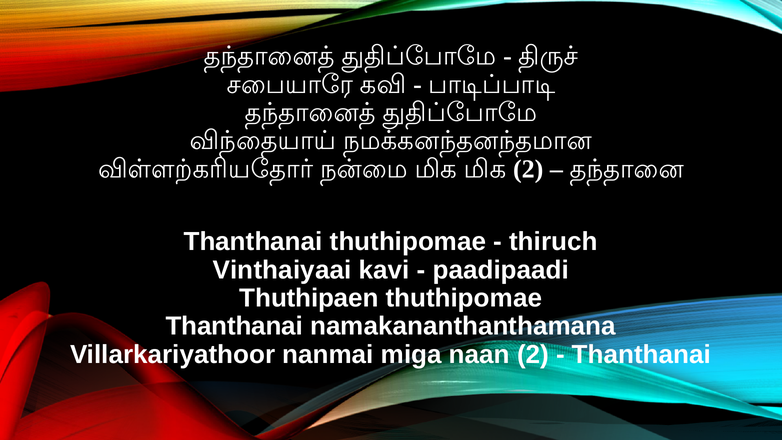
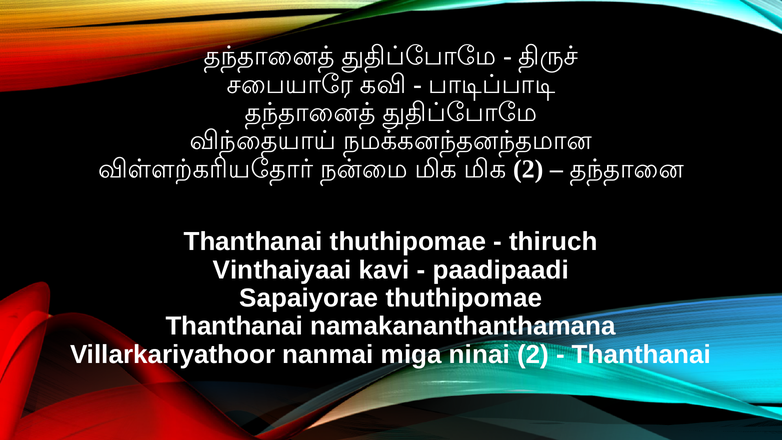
Thuthipaen: Thuthipaen -> Sapaiyorae (309, 298)
naan: naan -> ninai (479, 354)
